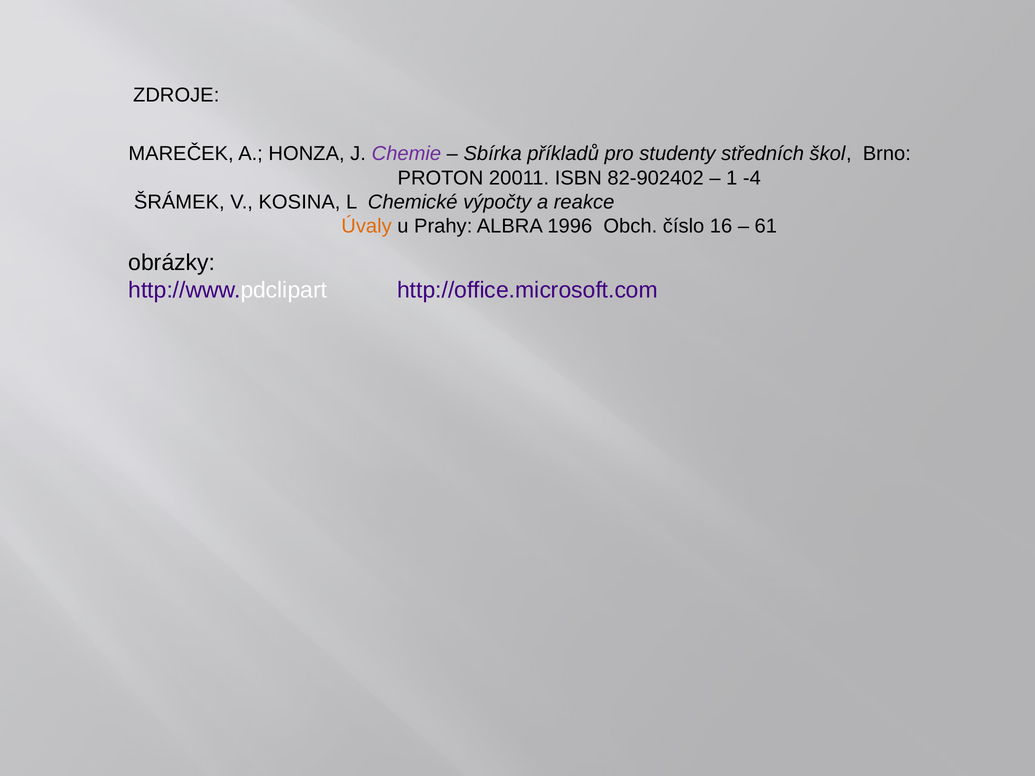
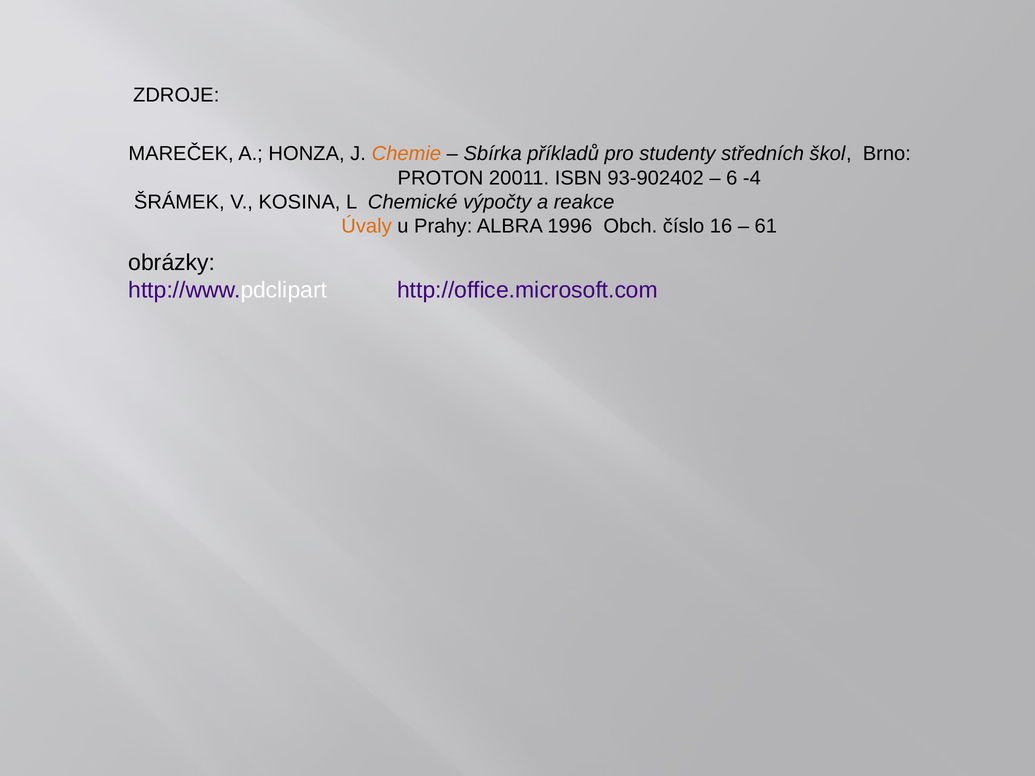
Chemie colour: purple -> orange (406, 154)
82-902402: 82-902402 -> 93-902402 (656, 178)
1: 1 -> 6 (732, 178)
